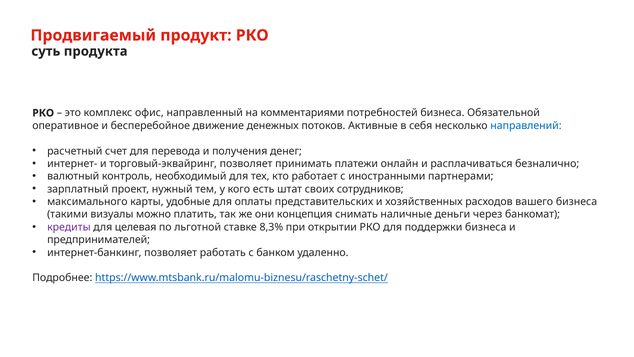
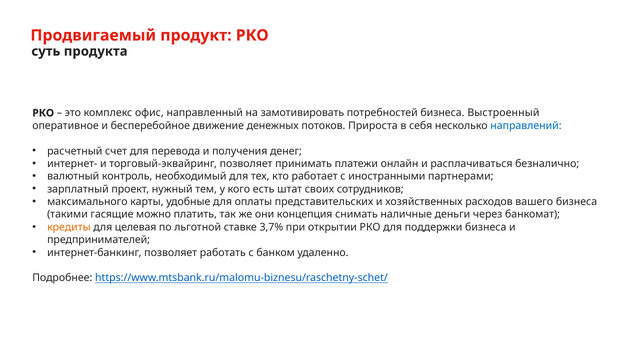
комментариями: комментариями -> замотивировать (302, 113)
Обязательной: Обязательной -> Выстроенный (503, 113)
Активные: Активные -> Прироста (373, 126)
визуалы: визуалы -> гасящие (112, 214)
кредиты colour: purple -> orange (69, 227)
8,3%: 8,3% -> 3,7% (271, 227)
